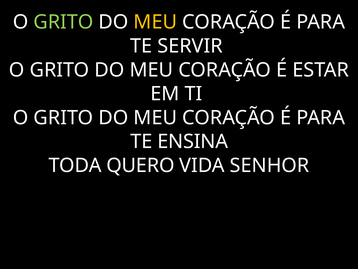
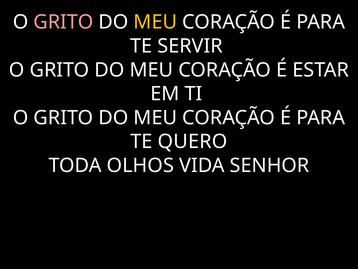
GRITO colour: light green -> pink (63, 22)
ENSINA: ENSINA -> QUERO (193, 141)
QUERO: QUERO -> OLHOS (140, 165)
